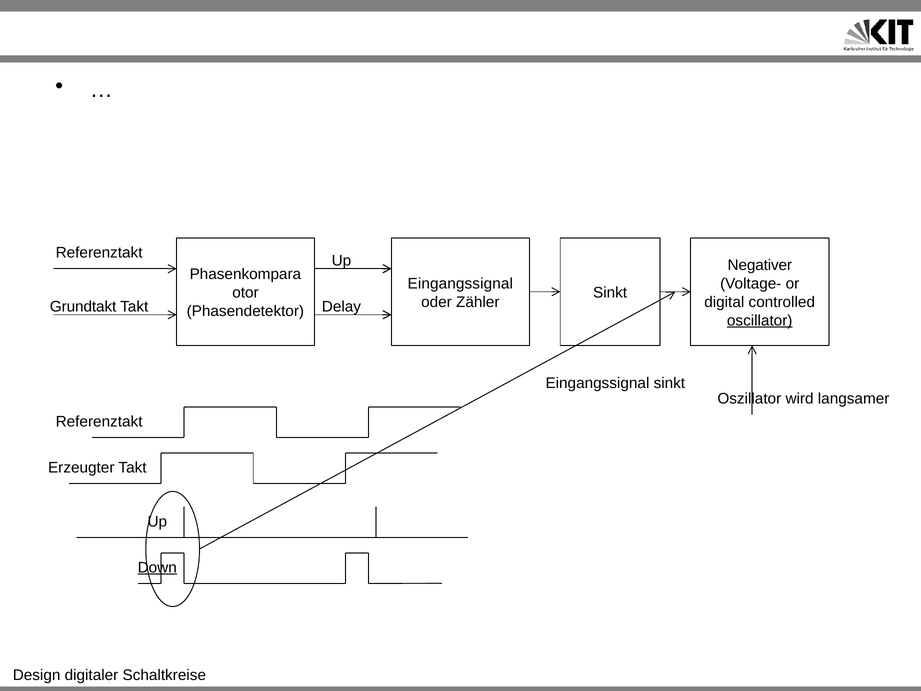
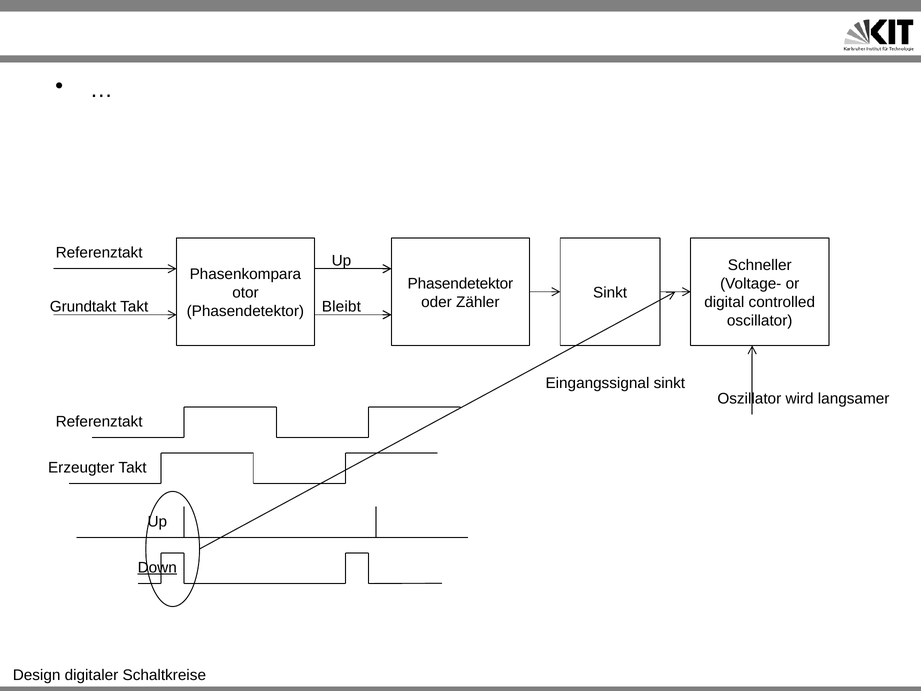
Negativer: Negativer -> Schneller (760, 265)
Eingangssignal: Eingangssignal -> Phasendetektor (460, 283)
Delay: Delay -> Bleibt (341, 306)
oscillator underline: present -> none (760, 320)
